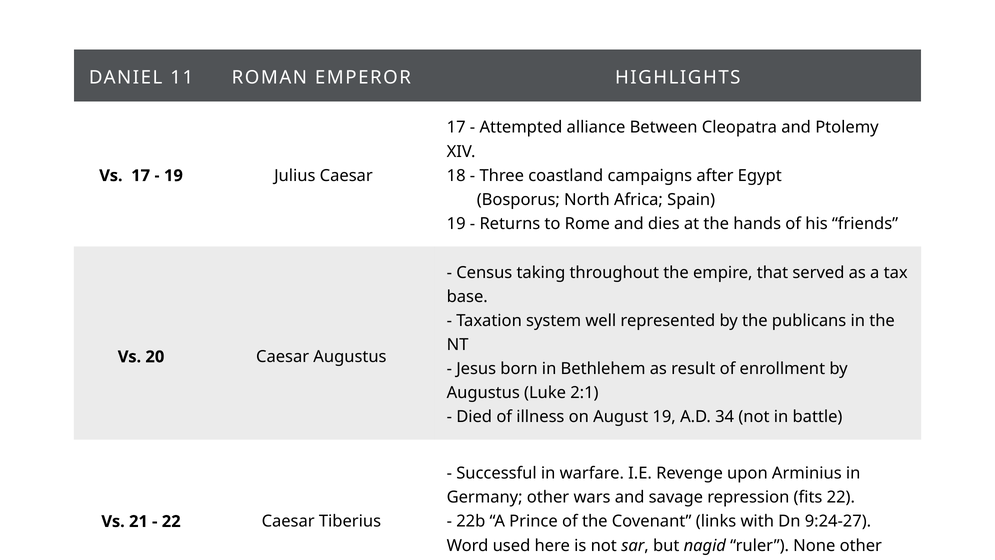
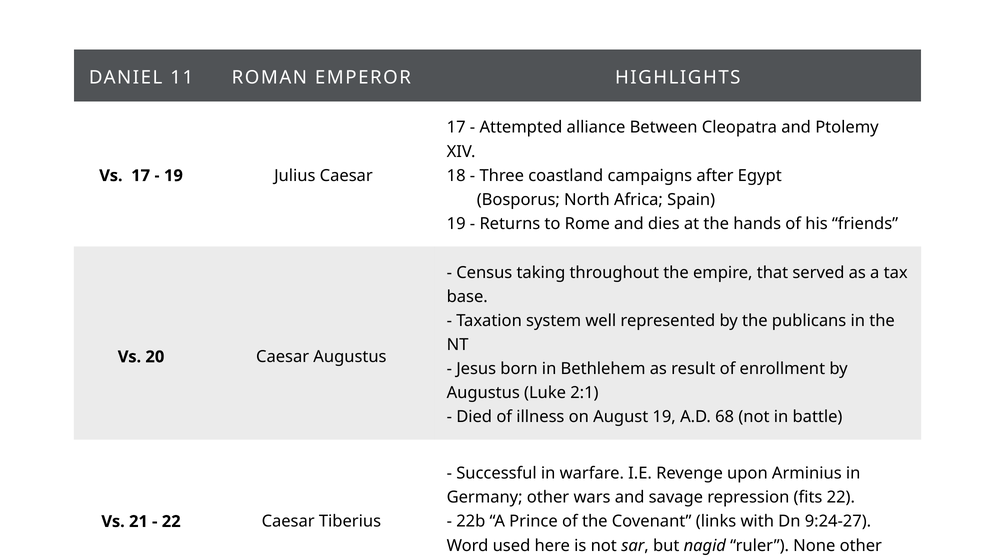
34: 34 -> 68 (725, 417)
